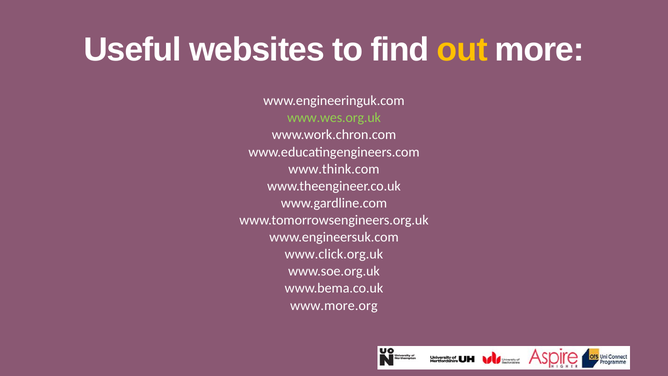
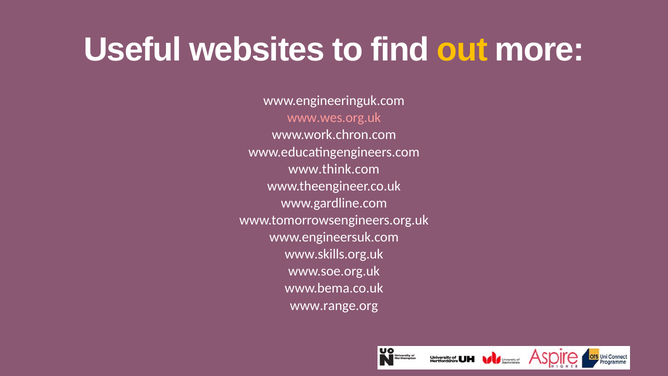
www.wes.org.uk colour: light green -> pink (334, 118)
www.click.org.uk: www.click.org.uk -> www.skills.org.uk (334, 254)
www.more.org: www.more.org -> www.range.org (334, 305)
